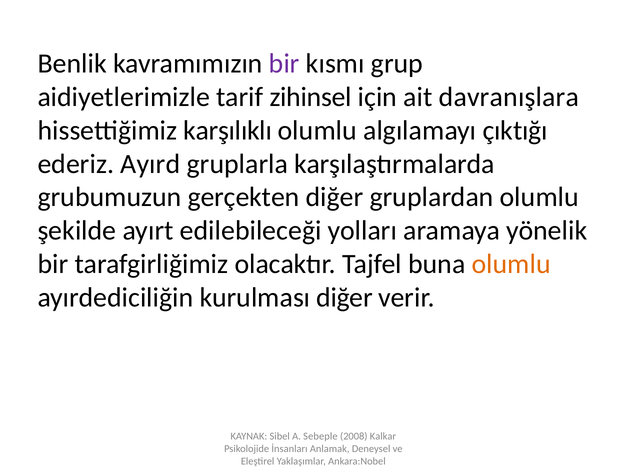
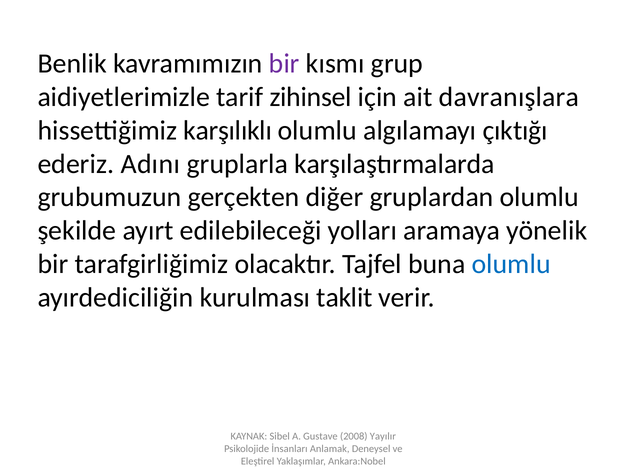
Ayırd: Ayırd -> Adını (150, 164)
olumlu colour: orange -> blue (511, 264)
kurulması diğer: diğer -> taklit (344, 298)
Sebeple: Sebeple -> Gustave (320, 437)
Kalkar: Kalkar -> Yayılır (383, 437)
